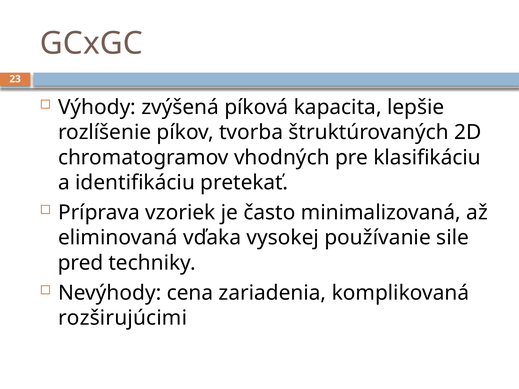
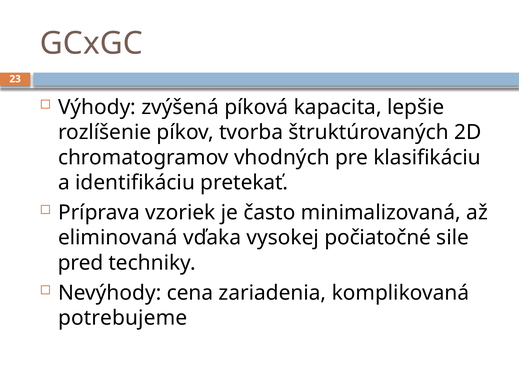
používanie: používanie -> počiatočné (378, 238)
rozširujúcimi: rozširujúcimi -> potrebujeme (123, 318)
